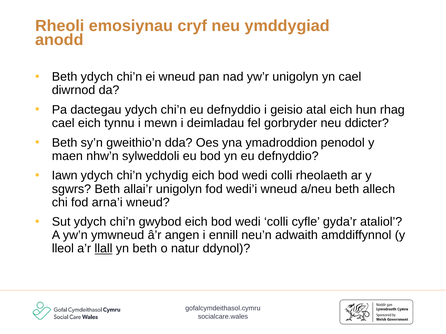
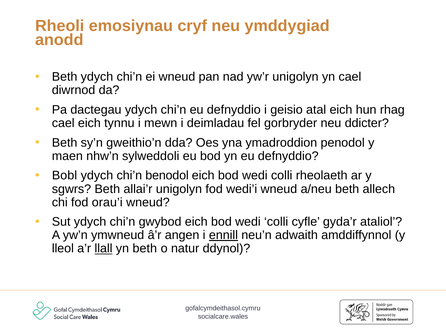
Iawn: Iawn -> Bobl (65, 176)
ychydig: ychydig -> benodol (167, 176)
arna’i: arna’i -> orau’i (107, 203)
ennill underline: none -> present (223, 236)
